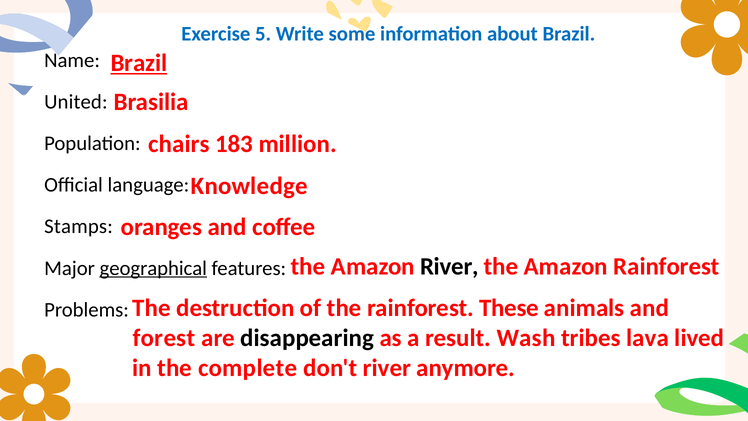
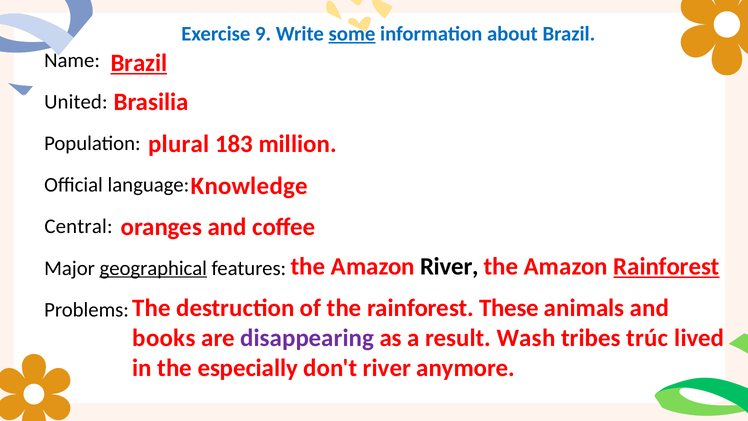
5: 5 -> 9 (263, 34)
some underline: none -> present (352, 34)
chairs: chairs -> plural (179, 144)
Stamps: Stamps -> Central (78, 226)
Rainforest underline: none -> present (666, 267)
forest: forest -> books (164, 338)
disappearing colour: black -> purple (307, 338)
lava: lava -> trúc (647, 338)
complete: complete -> especially (248, 368)
